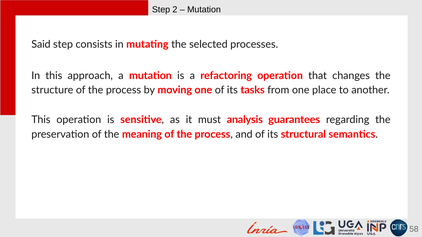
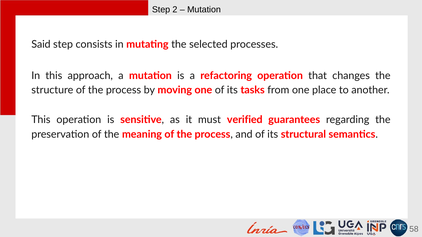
analysis: analysis -> verified (245, 120)
